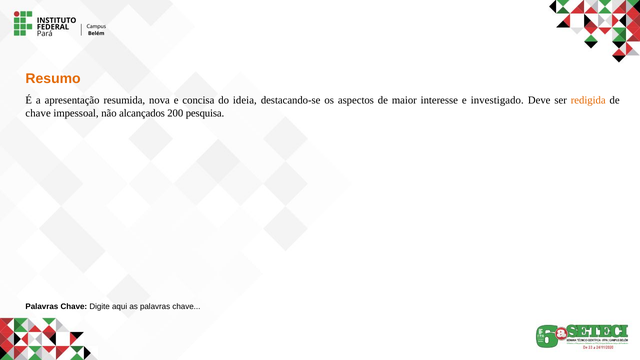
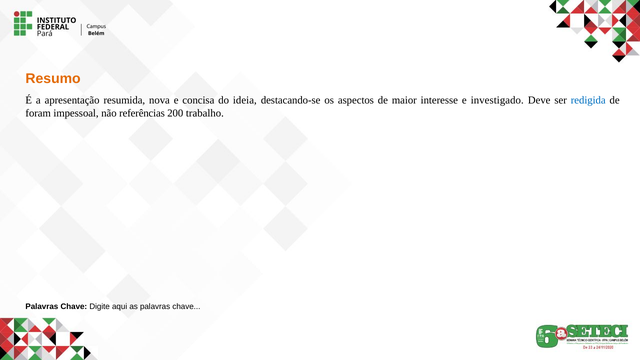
redigida colour: orange -> blue (588, 100)
chave: chave -> foram (38, 113)
alcançados: alcançados -> referências (142, 113)
pesquisa: pesquisa -> trabalho (205, 113)
